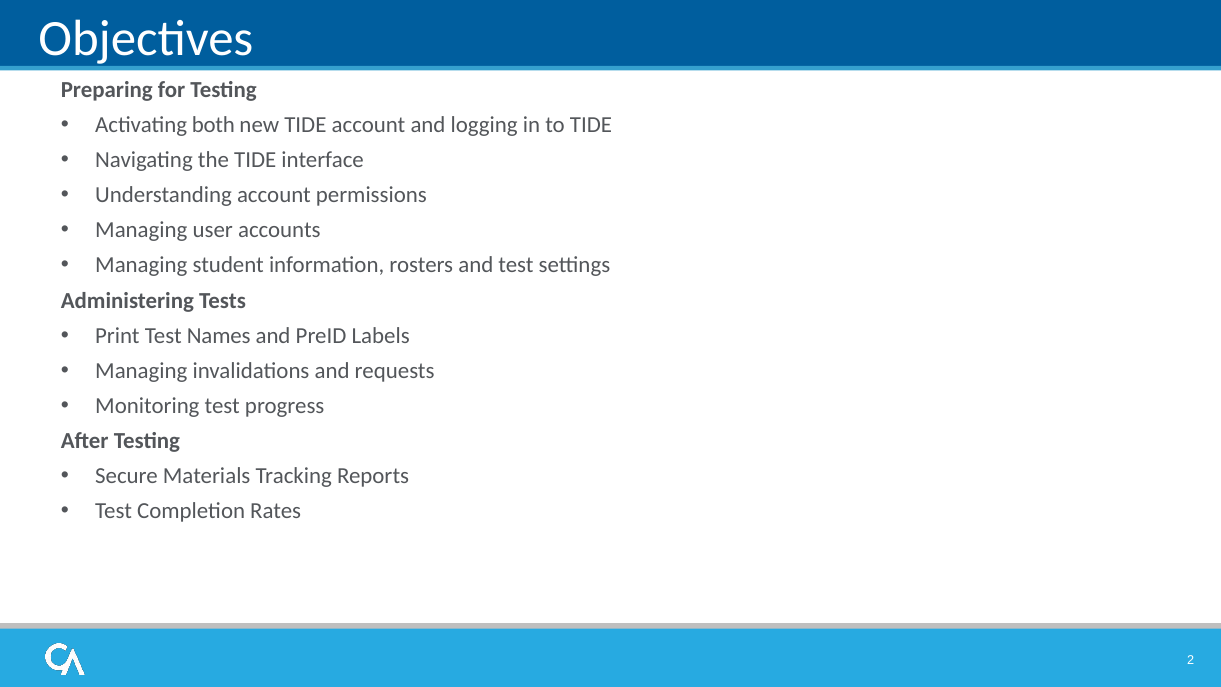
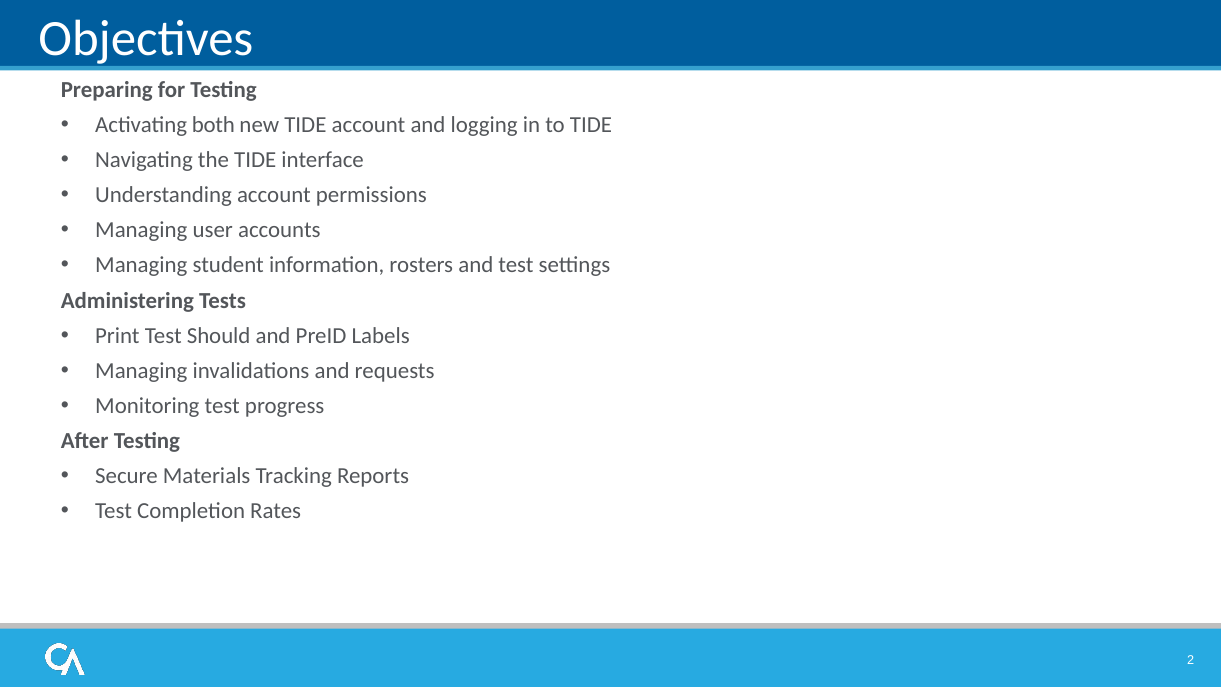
Names: Names -> Should (219, 336)
